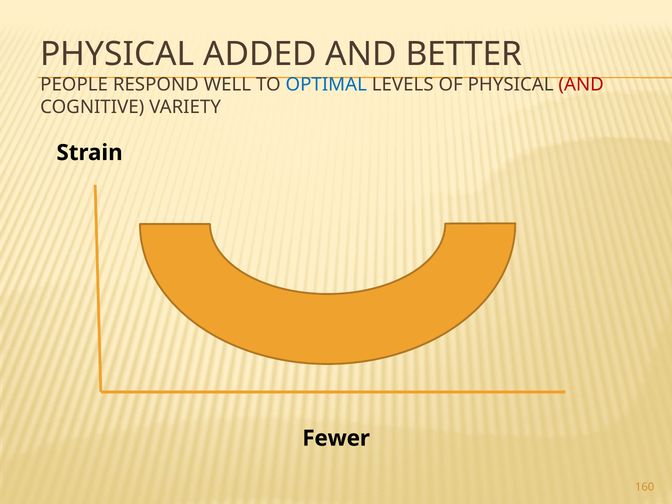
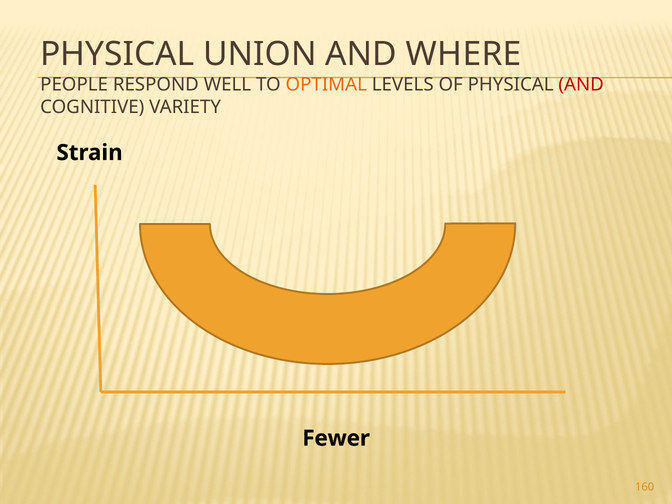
ADDED: ADDED -> UNION (260, 54)
BETTER: BETTER -> WHERE (464, 54)
OPTIMAL colour: blue -> orange (326, 85)
